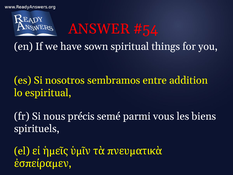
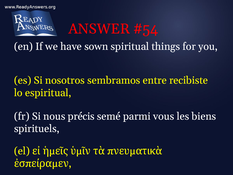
addition: addition -> recibiste (189, 80)
